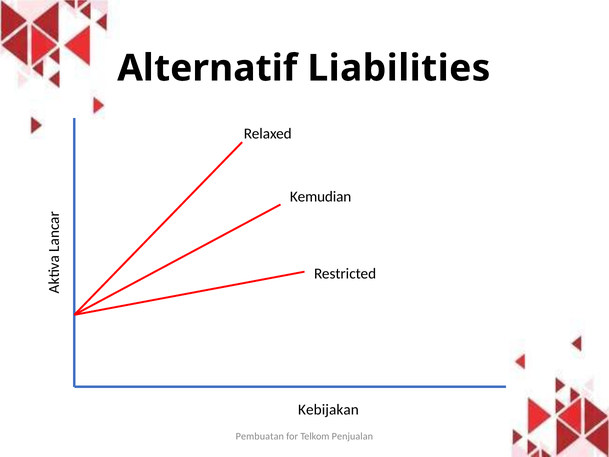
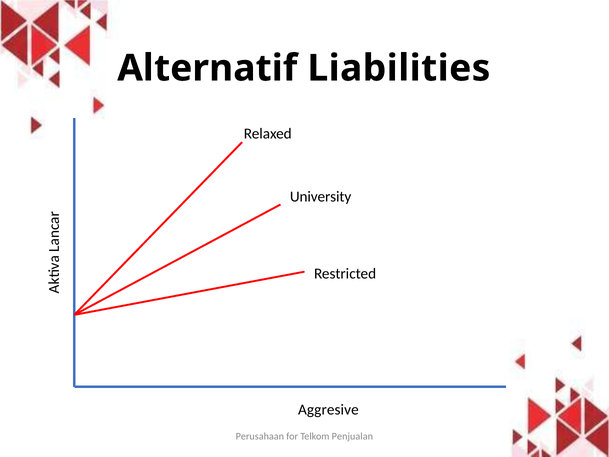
Kemudian: Kemudian -> University (321, 197)
Kebijakan: Kebijakan -> Aggresive (328, 409)
Pembuatan: Pembuatan -> Perusahaan (260, 436)
